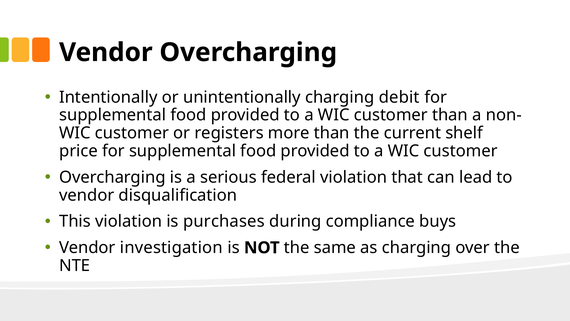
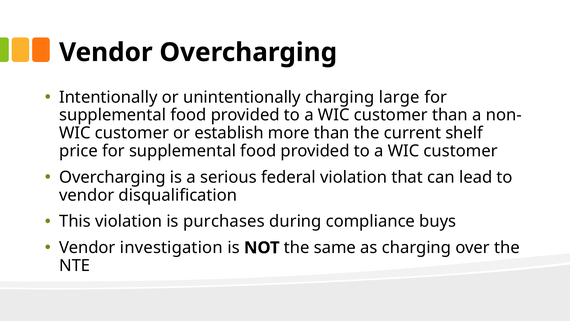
debit: debit -> large (399, 97)
registers: registers -> establish (229, 133)
